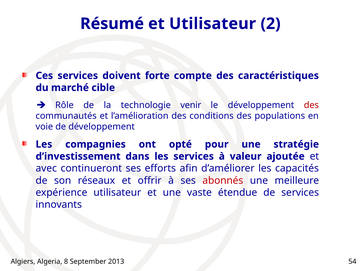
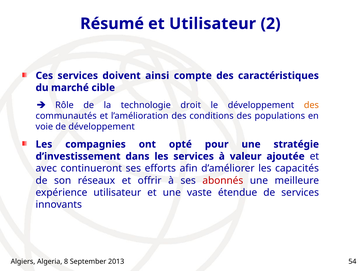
forte: forte -> ainsi (157, 76)
venir: venir -> droit (191, 105)
des colour: red -> orange (311, 105)
